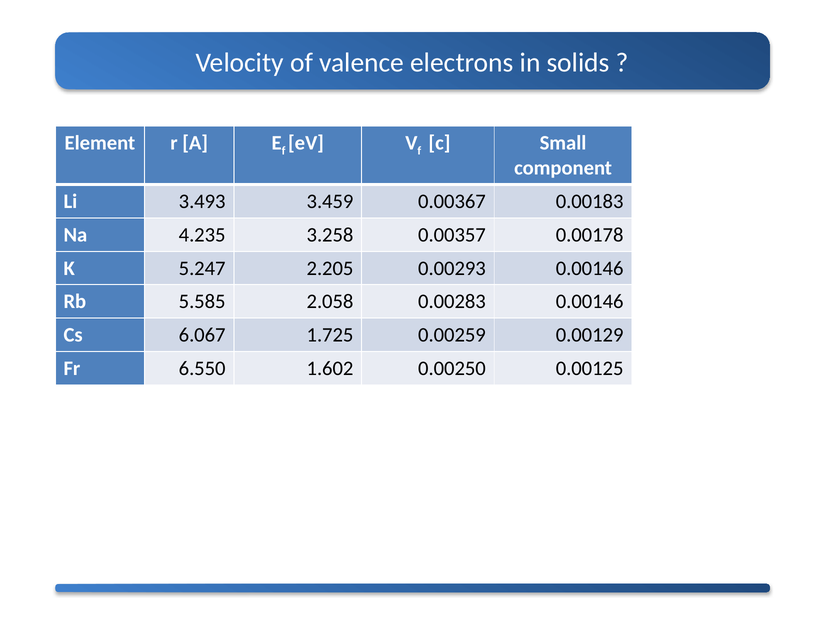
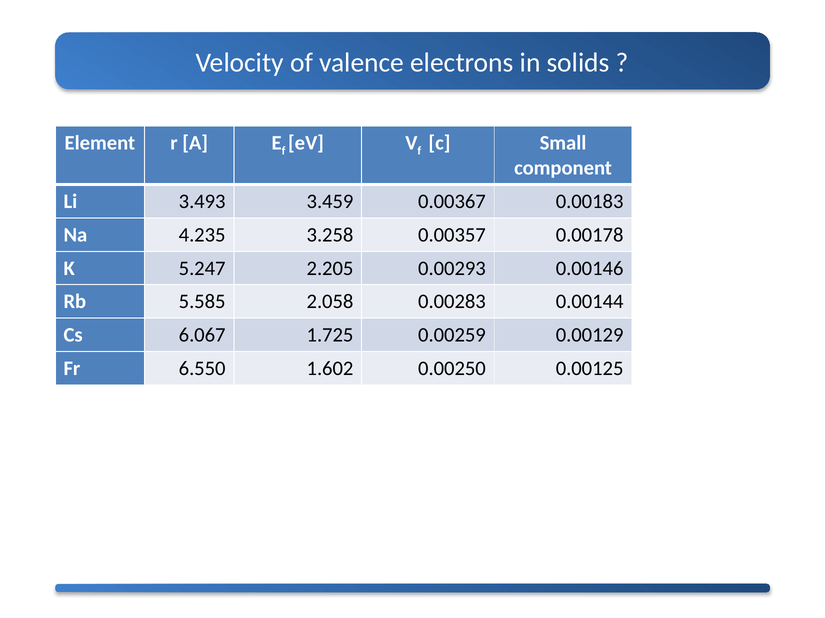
0.00283 0.00146: 0.00146 -> 0.00144 (590, 302)
